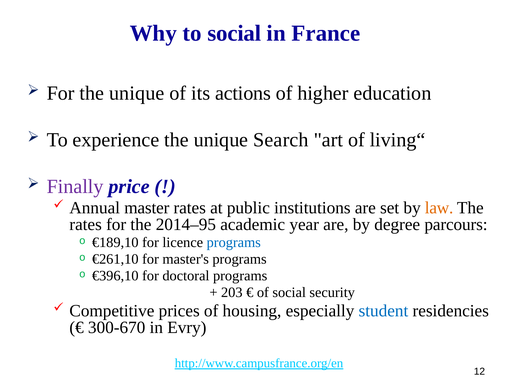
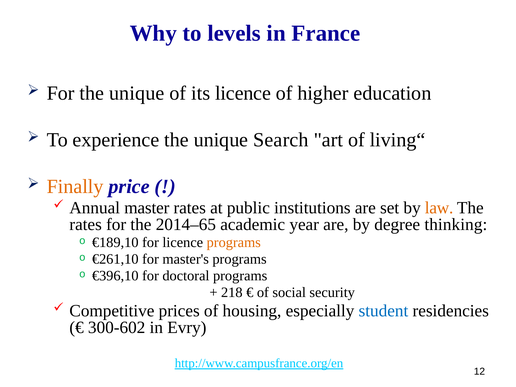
to social: social -> levels (234, 33)
its actions: actions -> licence (243, 93)
Finally colour: purple -> orange (75, 186)
2014–95: 2014–95 -> 2014–65 (186, 224)
parcours: parcours -> thinking (456, 224)
programs colour: blue -> orange (234, 242)
203: 203 -> 218 (232, 292)
300-670: 300-670 -> 300-602 (117, 327)
